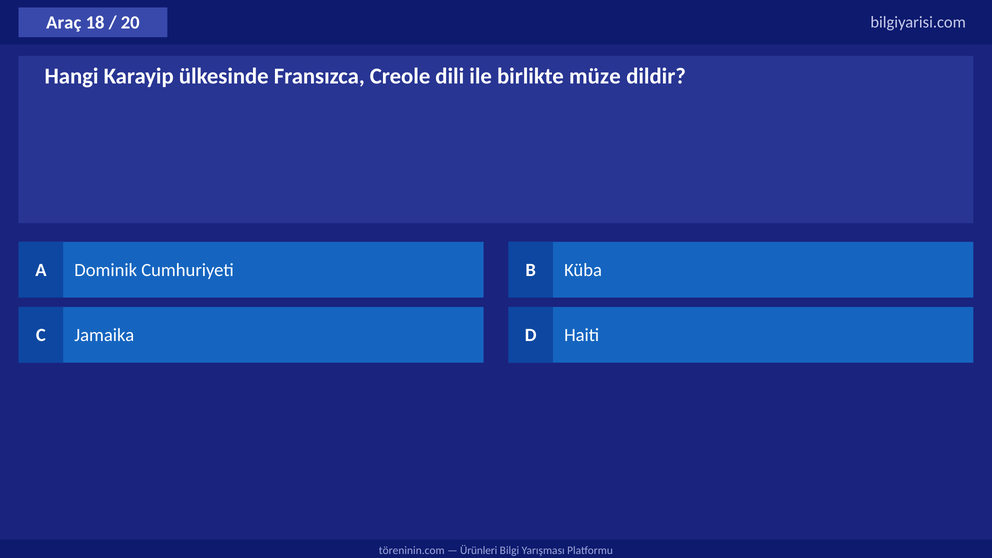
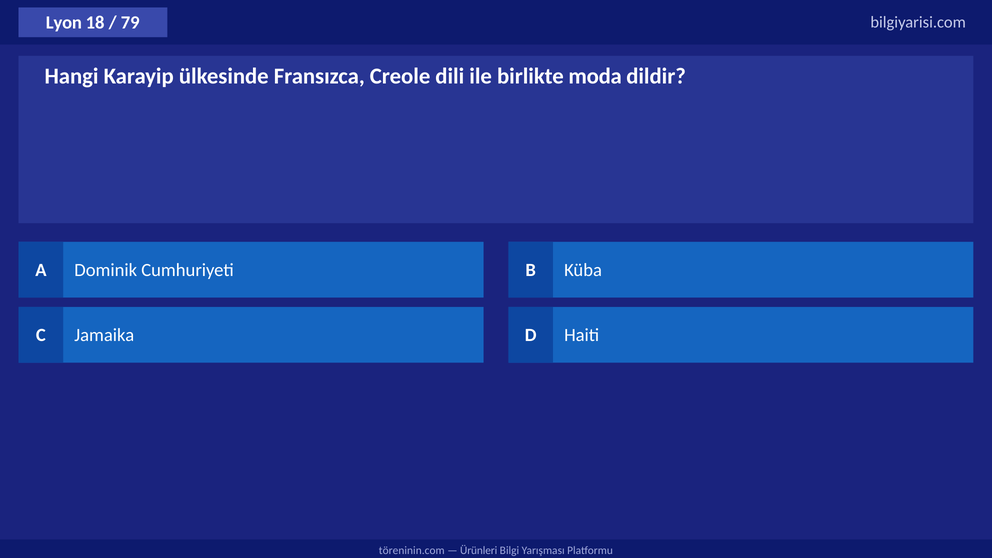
Araç: Araç -> Lyon (64, 23)
20: 20 -> 79 (130, 23)
müze: müze -> moda (595, 76)
